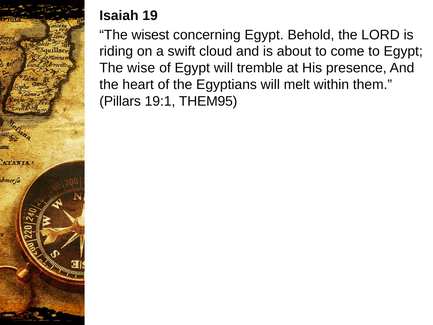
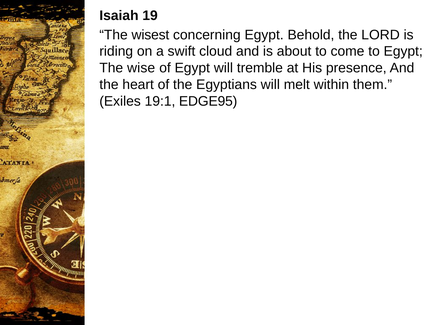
Pillars: Pillars -> Exiles (120, 101)
THEM95: THEM95 -> EDGE95 (208, 101)
